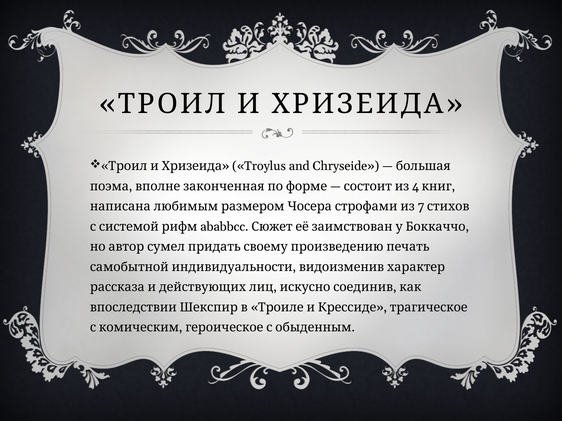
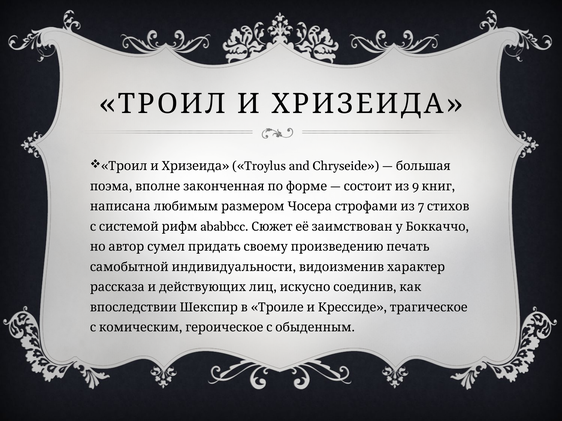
4: 4 -> 9 (416, 186)
